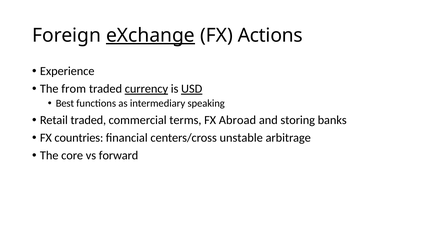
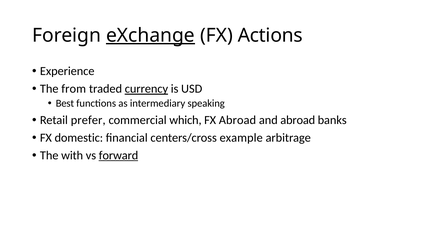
USD underline: present -> none (192, 89)
Retail traded: traded -> prefer (88, 120)
terms: terms -> which (185, 120)
and storing: storing -> abroad (298, 120)
countries: countries -> domestic (79, 138)
unstable: unstable -> example (241, 138)
core: core -> with (72, 155)
forward underline: none -> present (119, 155)
